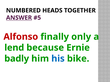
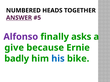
Alfonso colour: red -> purple (21, 37)
only: only -> asks (81, 37)
lend: lend -> give (14, 48)
